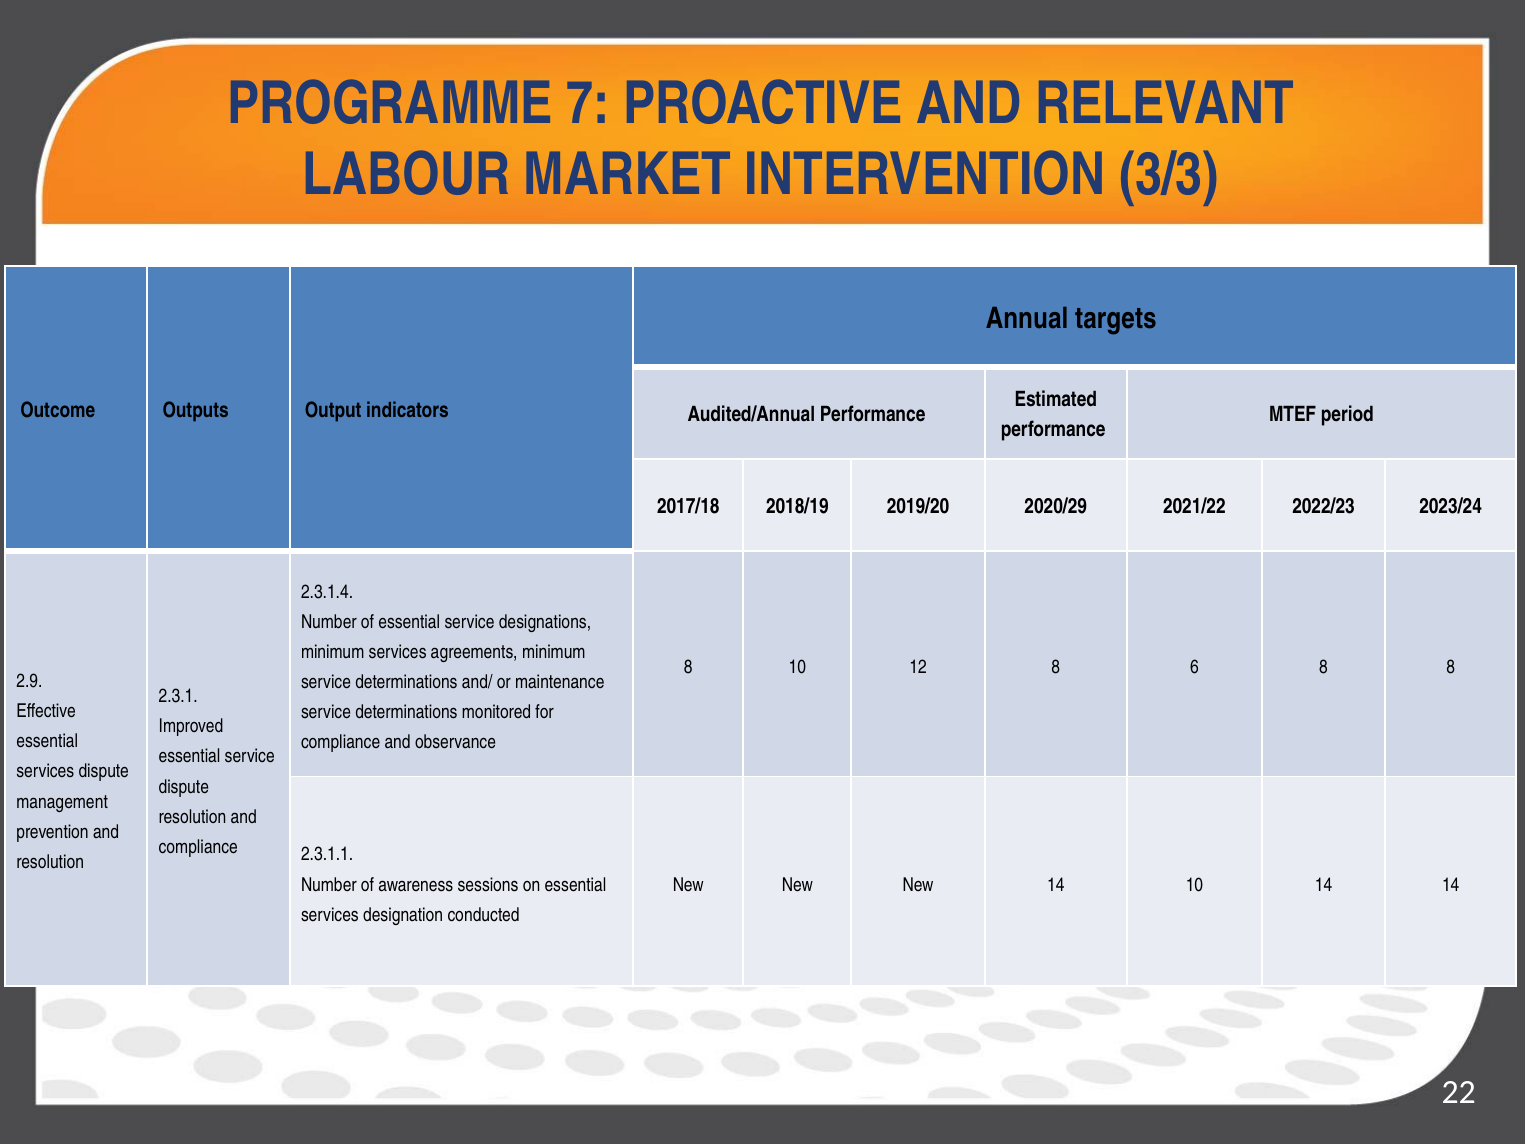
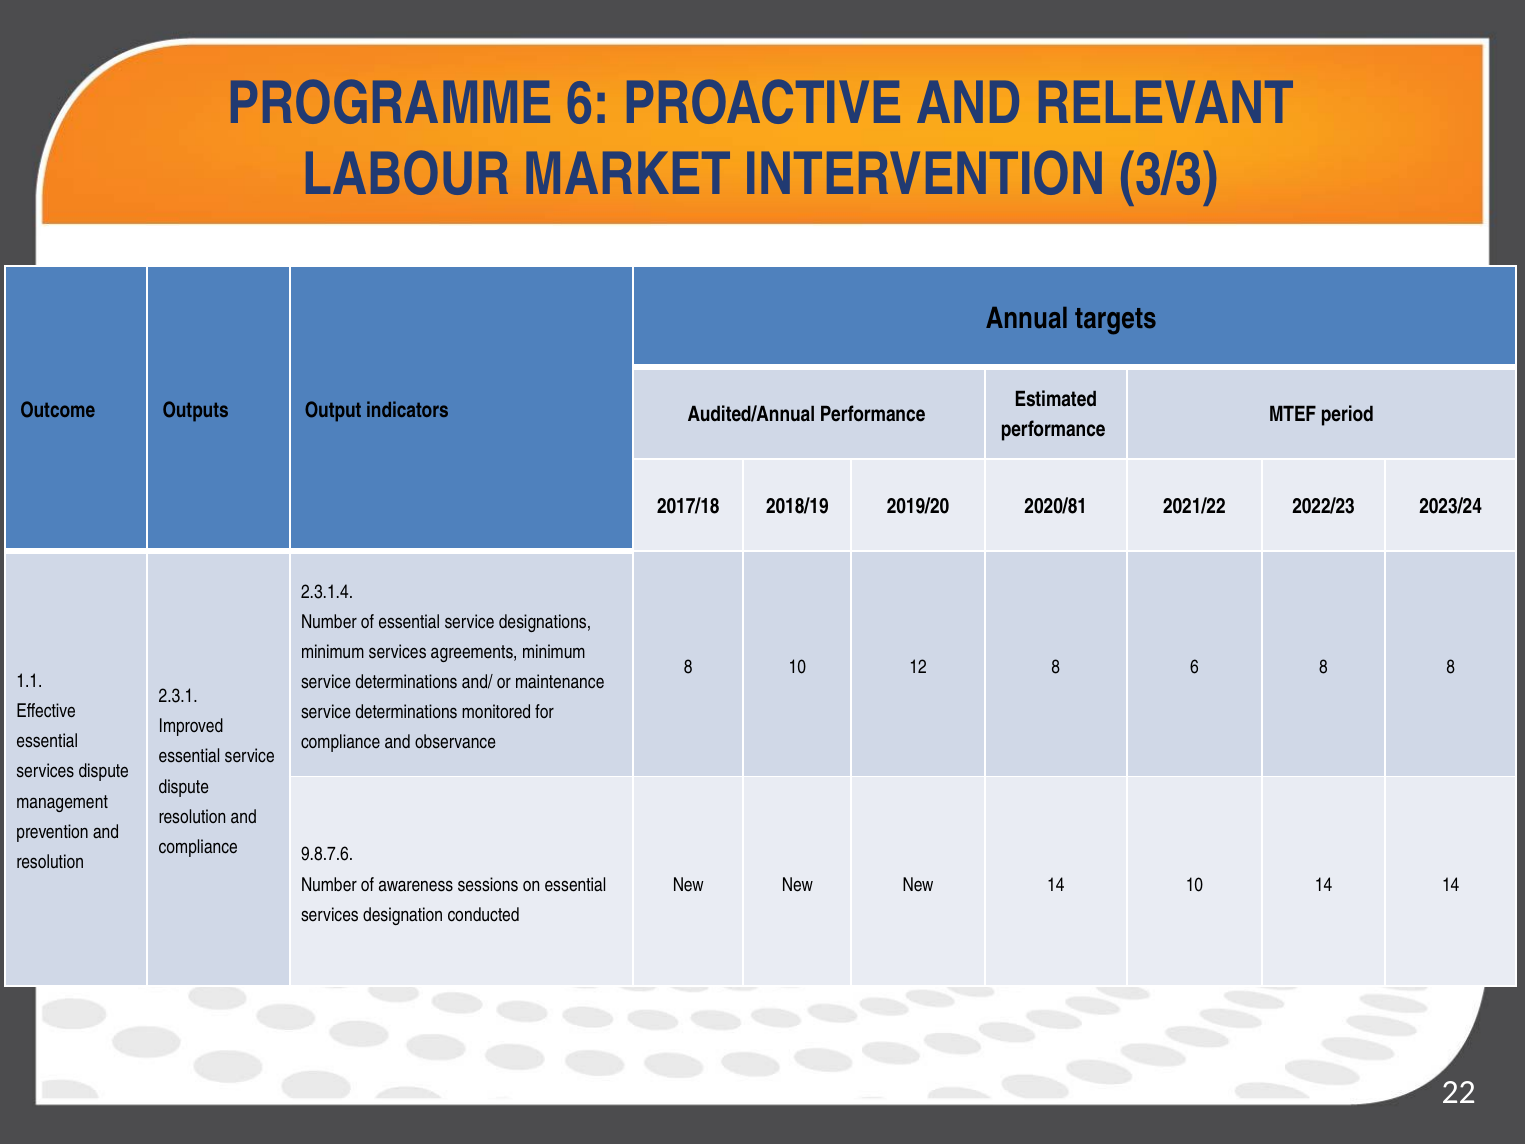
PROGRAMME 7: 7 -> 6 (588, 104)
2020/29: 2020/29 -> 2020/81 (1056, 506)
2.9: 2.9 -> 1.1 (29, 681)
2.3.1.1: 2.3.1.1 -> 9.8.7.6 (327, 854)
